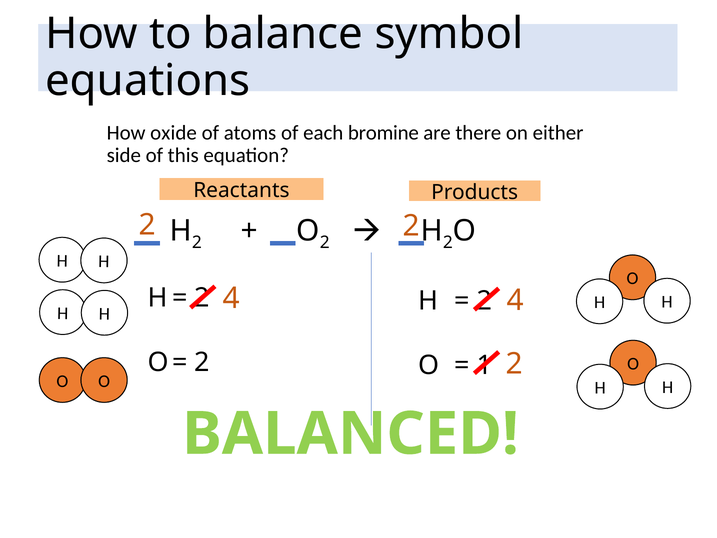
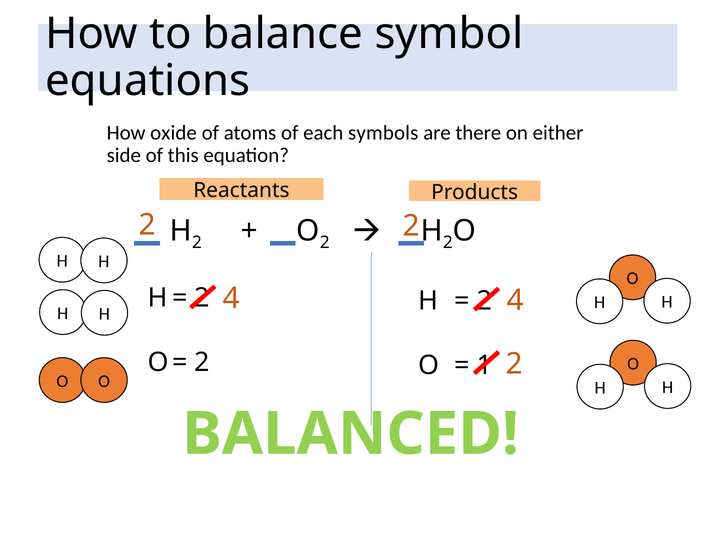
bromine: bromine -> symbols (383, 133)
